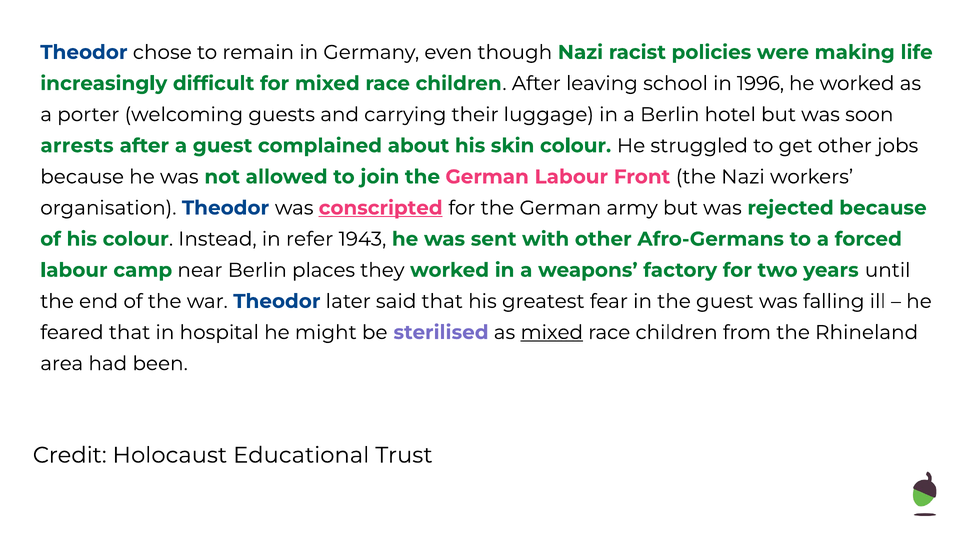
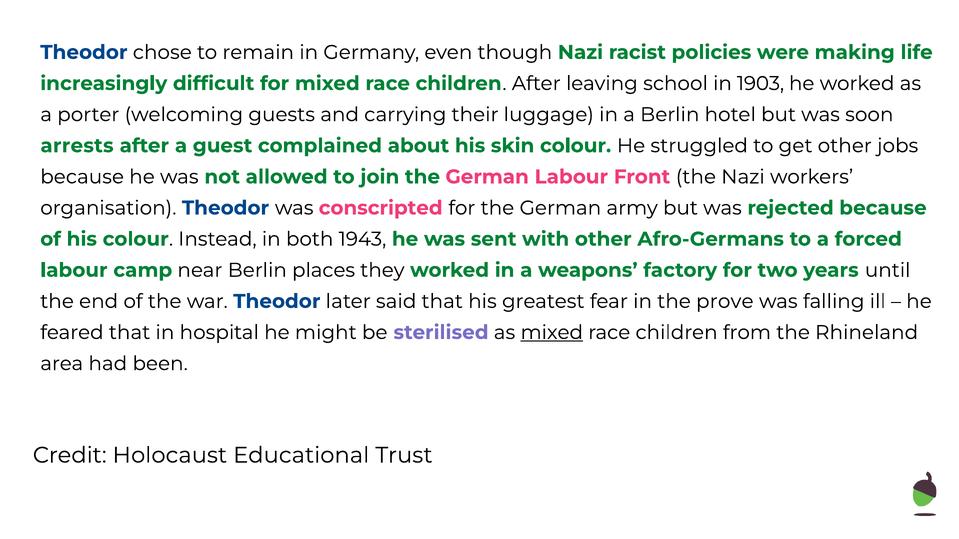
1996: 1996 -> 1903 (760, 84)
conscripted underline: present -> none (381, 208)
refer: refer -> both (310, 239)
the guest: guest -> prove (725, 302)
